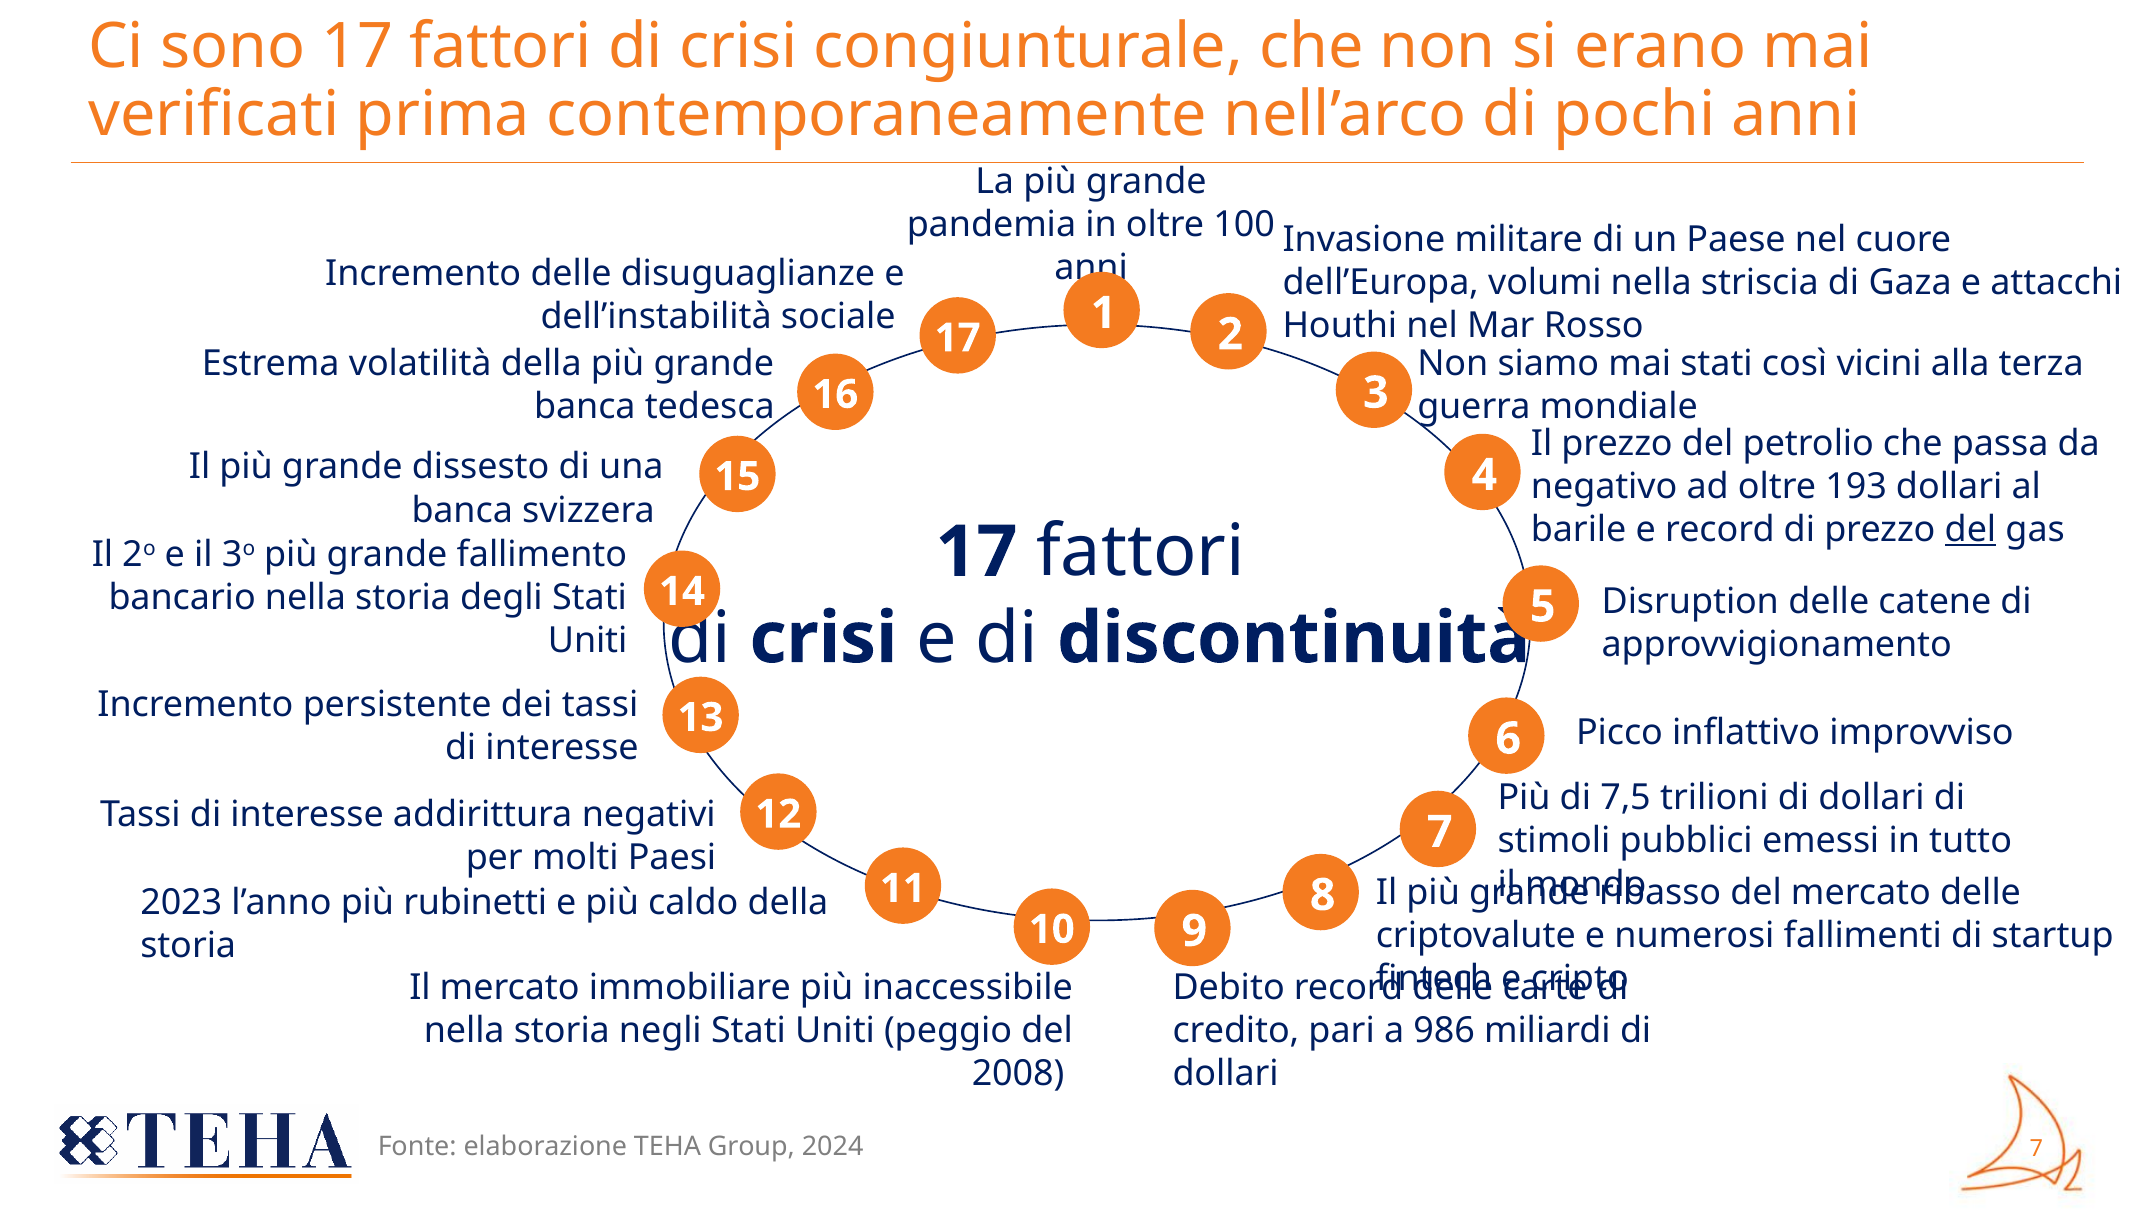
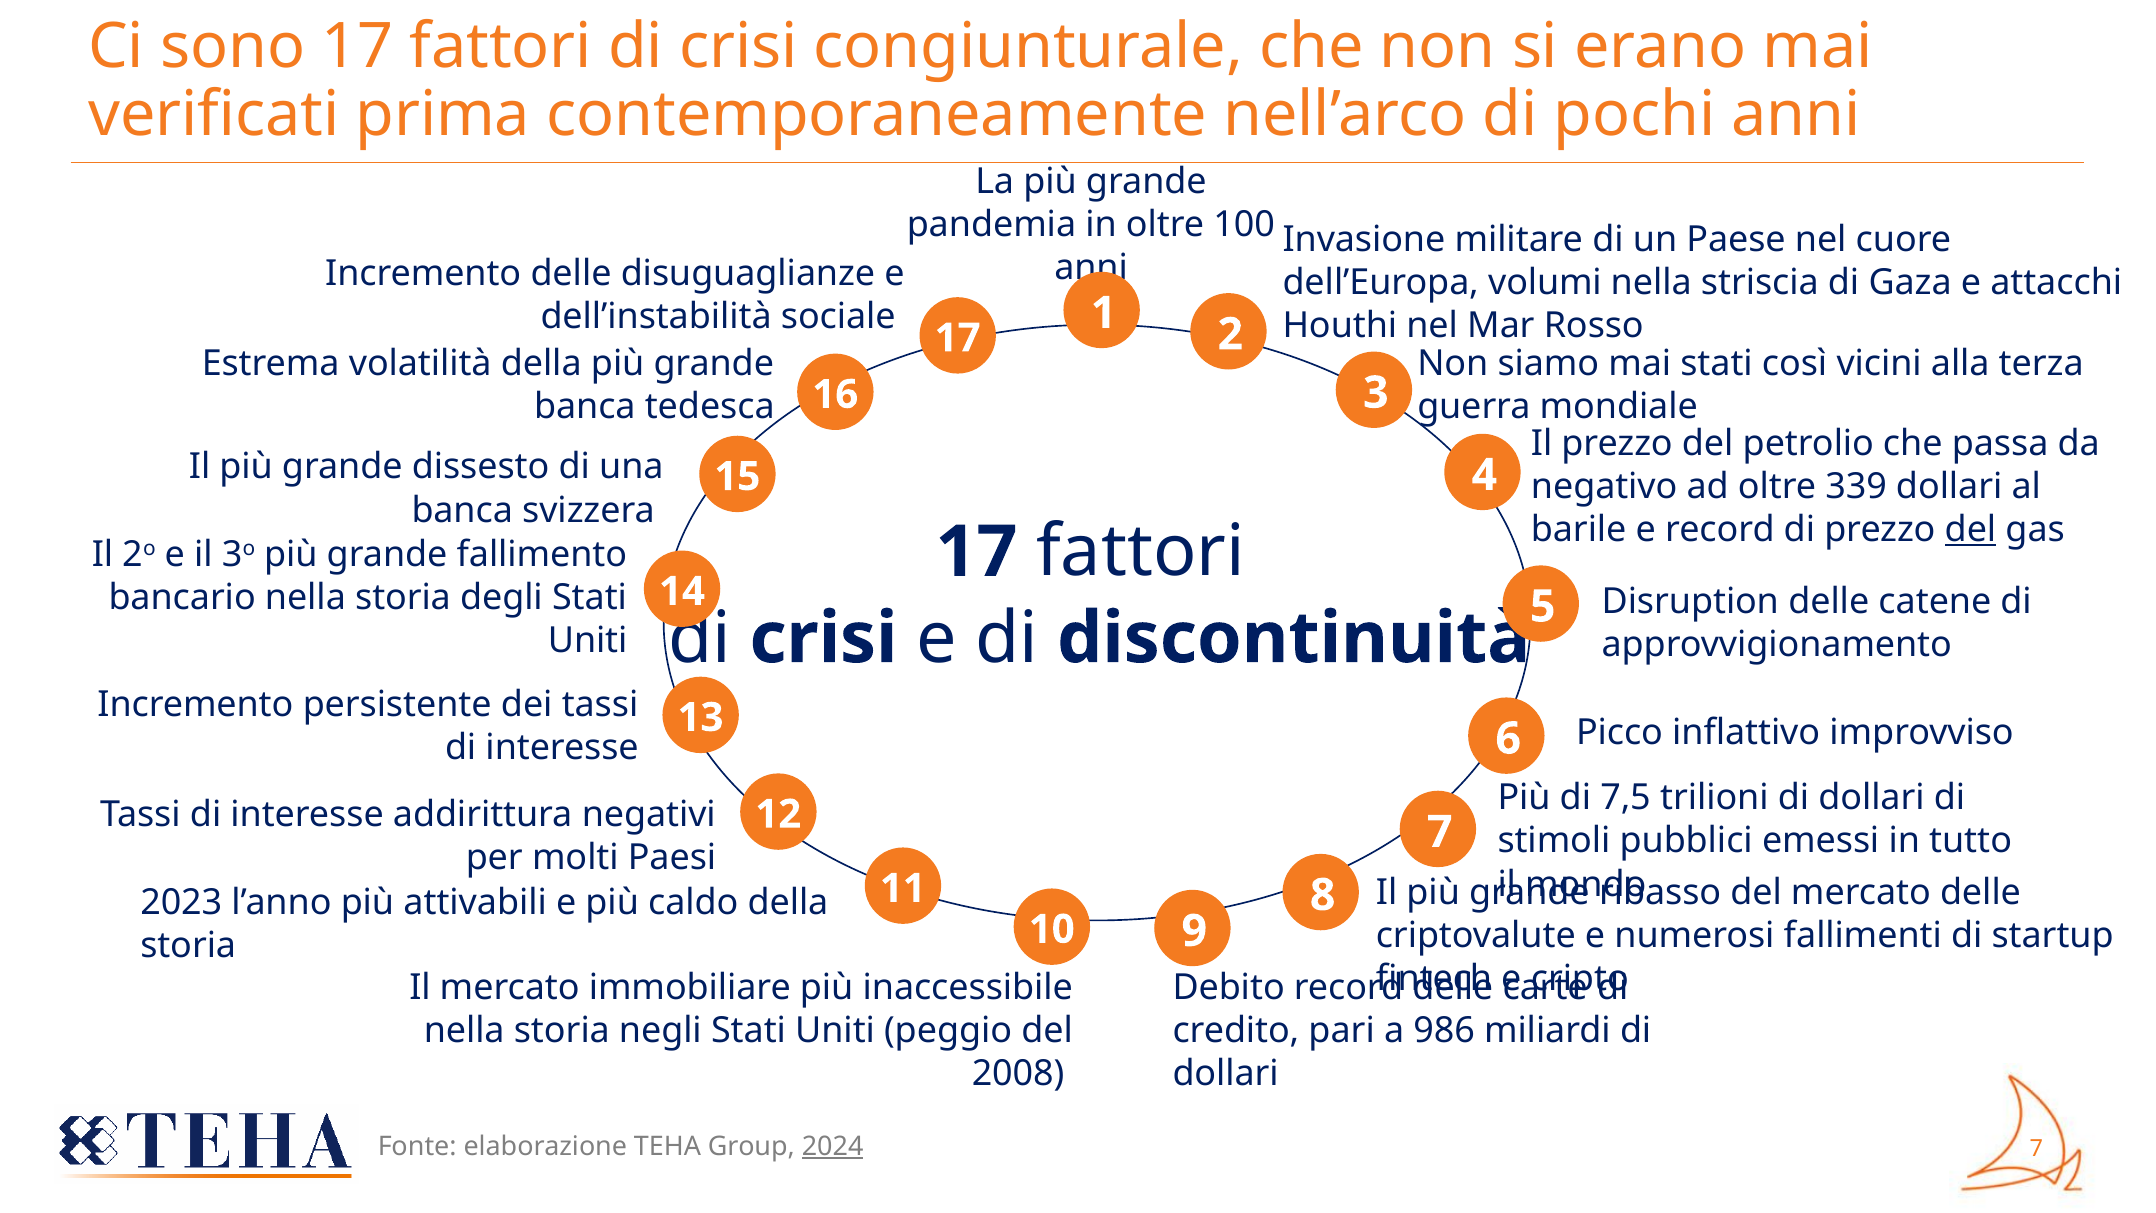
193: 193 -> 339 (1856, 486)
rubinetti: rubinetti -> attivabili (475, 903)
2024 underline: none -> present (833, 1146)
